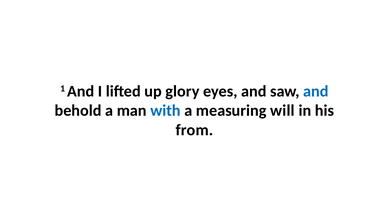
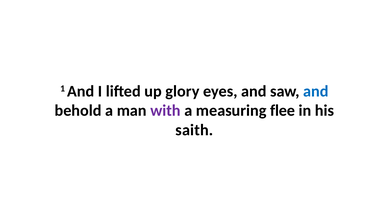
with colour: blue -> purple (166, 111)
will: will -> flee (283, 111)
from: from -> saith (194, 130)
